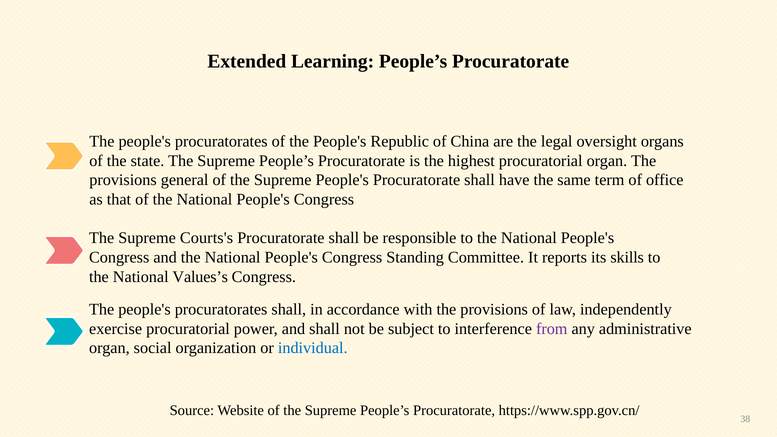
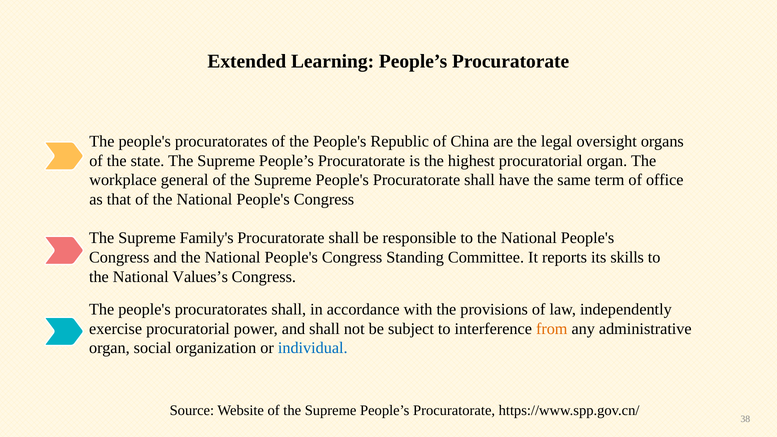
provisions: provisions -> workplace (123, 180)
Courts's: Courts's -> Family's (207, 238)
from colour: purple -> orange (552, 329)
